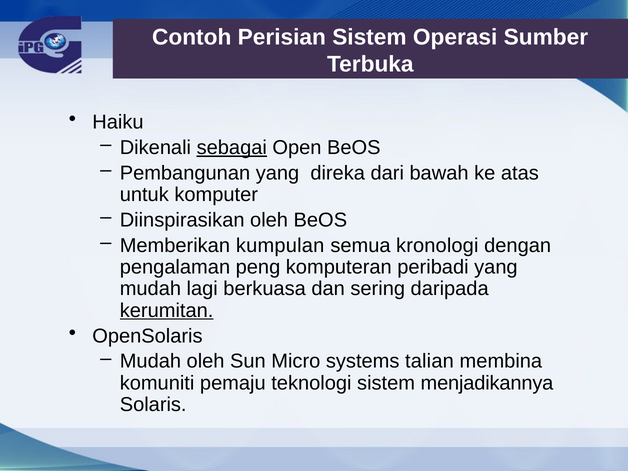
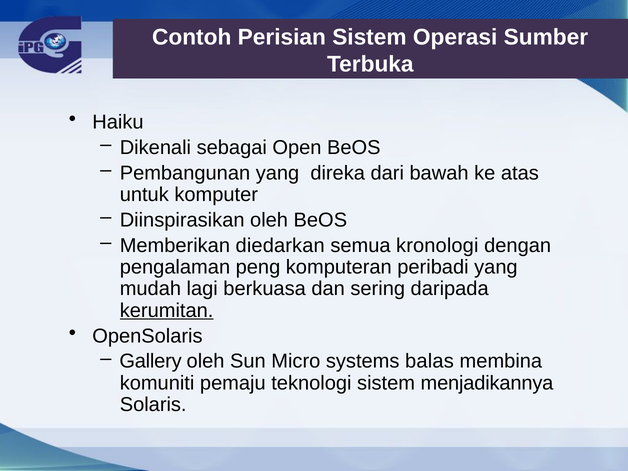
sebagai underline: present -> none (232, 148)
kumpulan: kumpulan -> diedarkan (280, 246)
Mudah: Mudah -> Gallery (151, 361)
talian: talian -> balas (429, 361)
